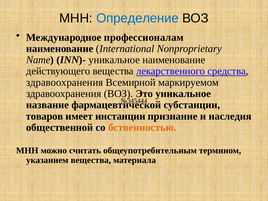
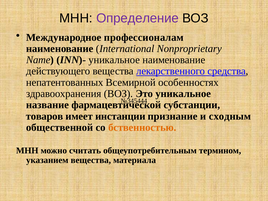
Определение colour: blue -> purple (137, 18)
здравоохранения: здравоохранения -> непатентованных (65, 82)
маркируемом: маркируемом -> особенностях (189, 82)
наследия: наследия -> сходным (230, 116)
